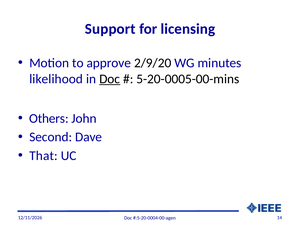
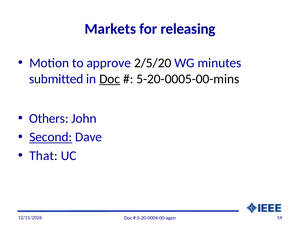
Support: Support -> Markets (110, 29)
licensing: licensing -> releasing (188, 29)
2/9/20: 2/9/20 -> 2/5/20 (153, 63)
likelihood: likelihood -> submitted (56, 79)
Second underline: none -> present (51, 137)
